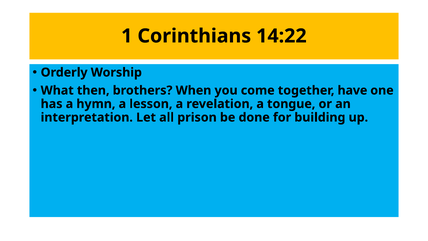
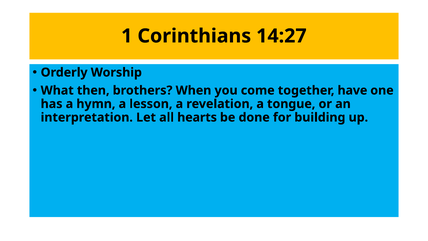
14:22: 14:22 -> 14:27 (281, 36)
prison: prison -> hearts (197, 117)
